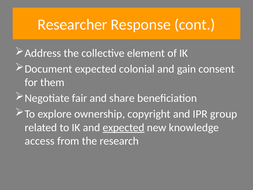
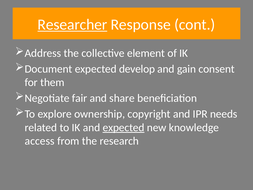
Researcher underline: none -> present (72, 24)
colonial: colonial -> develop (137, 69)
group: group -> needs (224, 114)
